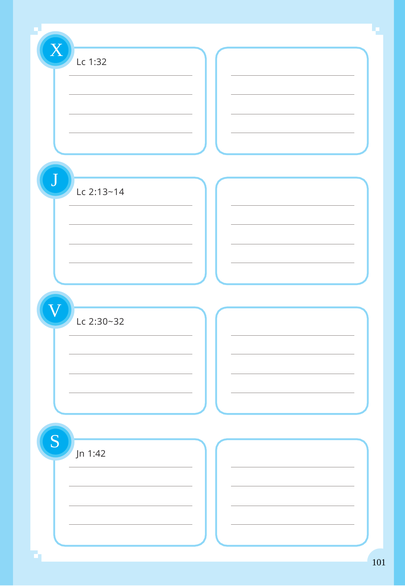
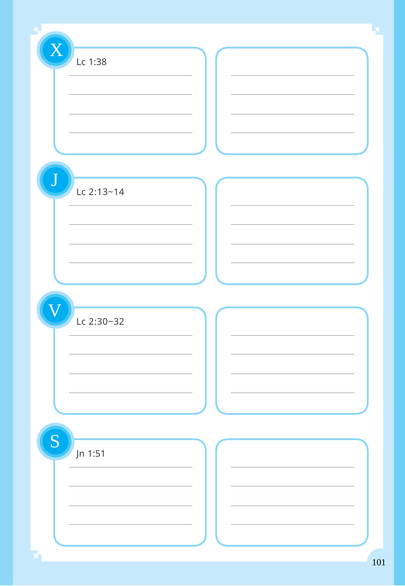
1:32: 1:32 -> 1:38 (98, 62)
1:42: 1:42 -> 1:51 (97, 453)
